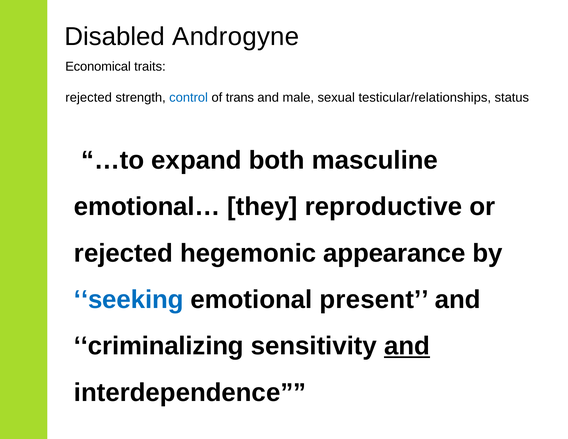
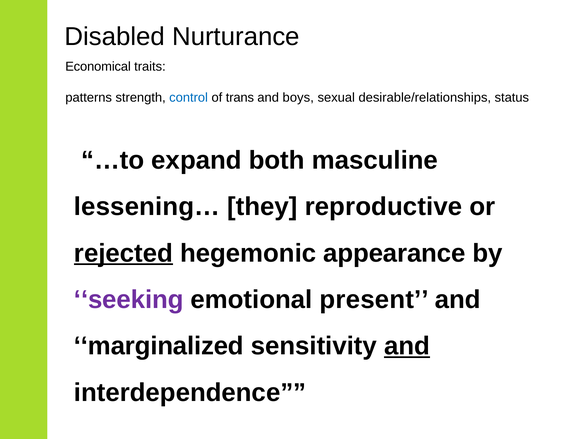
Androgyne: Androgyne -> Nurturance (236, 37)
rejected: rejected -> patterns (89, 98)
male: male -> boys (298, 98)
testicular/relationships: testicular/relationships -> desirable/relationships (425, 98)
emotional…: emotional… -> lessening… (147, 207)
rejected underline: none -> present (123, 253)
seeking colour: blue -> purple (129, 300)
criminalizing: criminalizing -> marginalized (159, 346)
